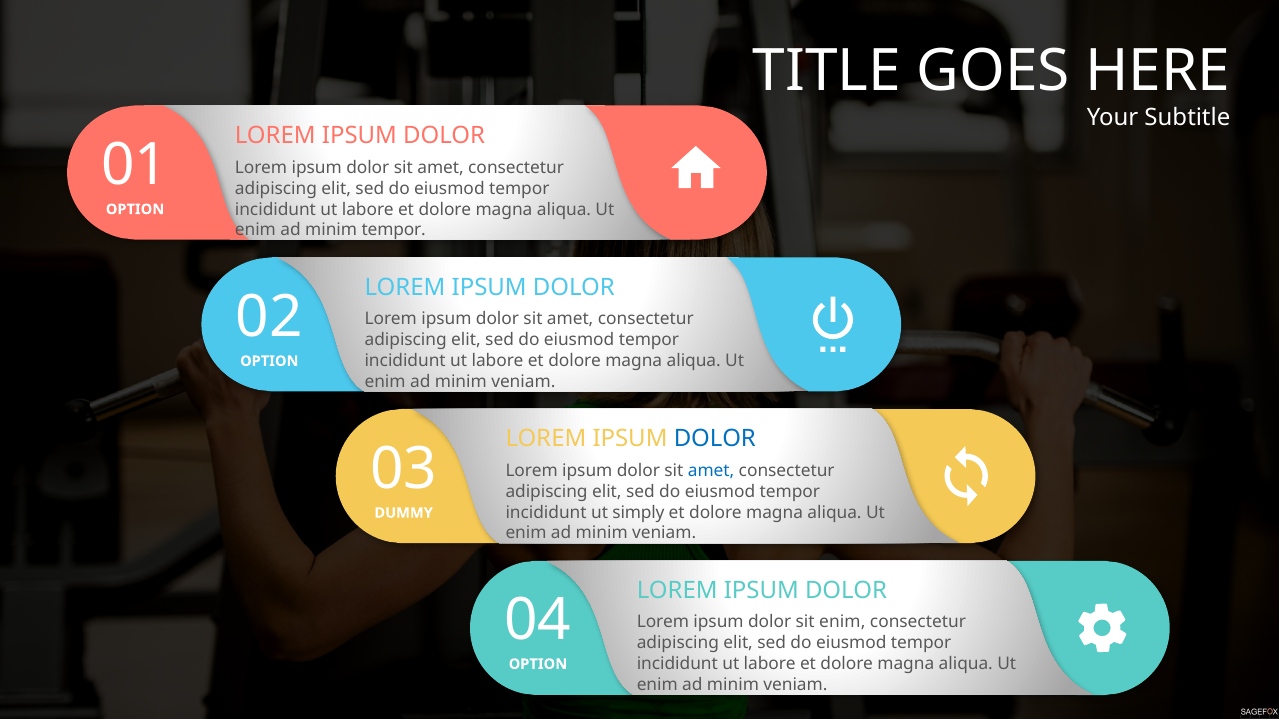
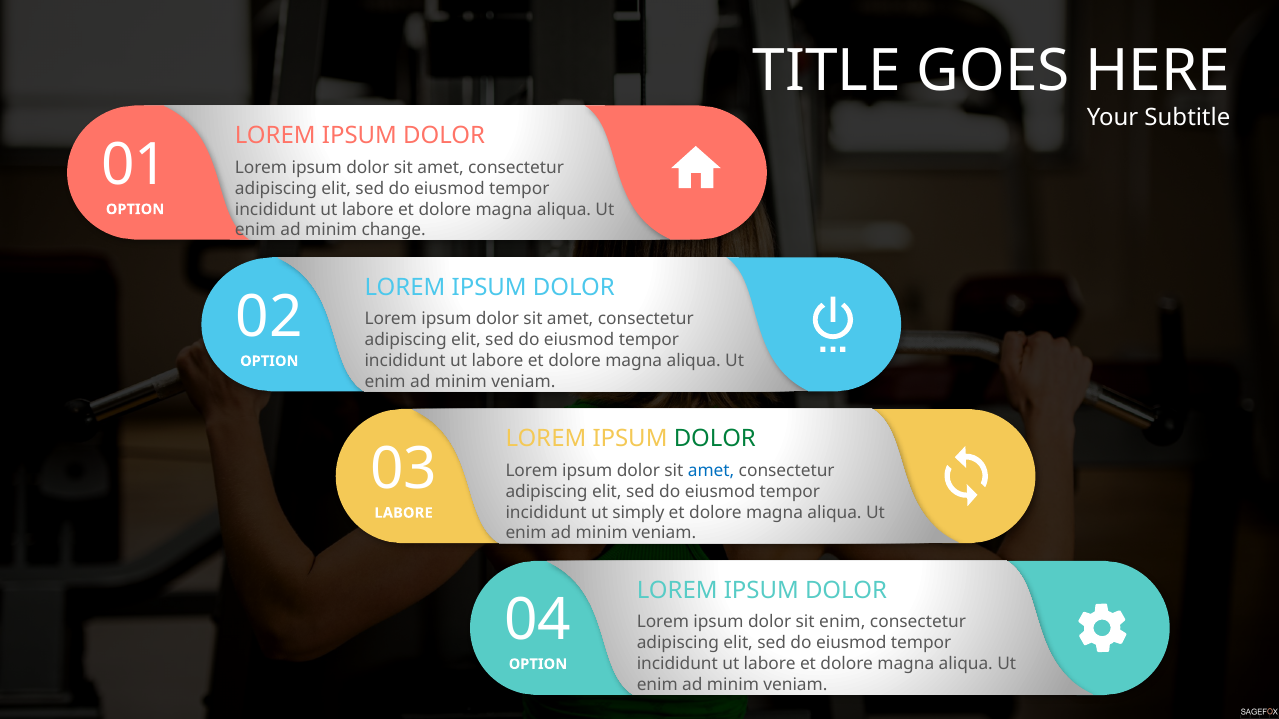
minim tempor: tempor -> change (394, 230)
DOLOR colour: blue -> green (715, 439)
DUMMY: DUMMY -> LABORE (404, 513)
